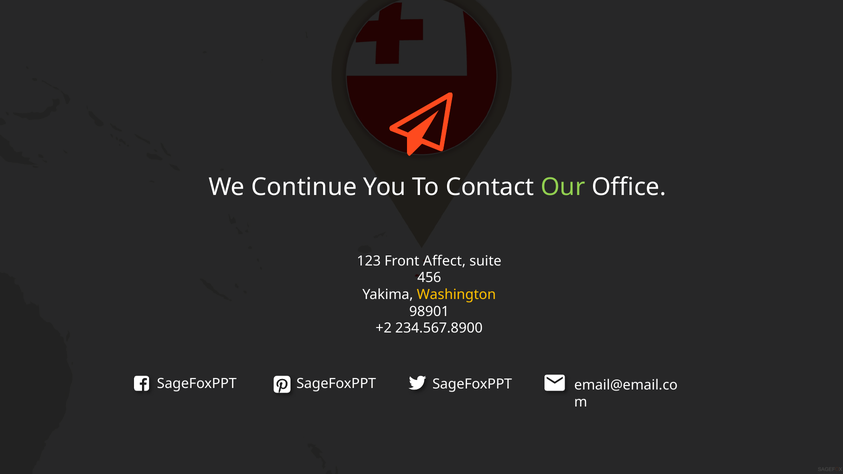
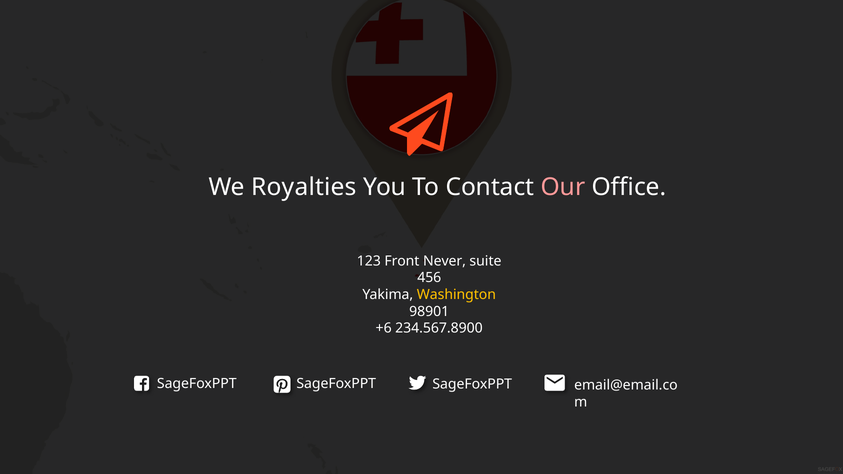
Continue: Continue -> Royalties (304, 187)
Our colour: light green -> pink (563, 187)
Affect: Affect -> Never (445, 261)
+2: +2 -> +6 (384, 328)
